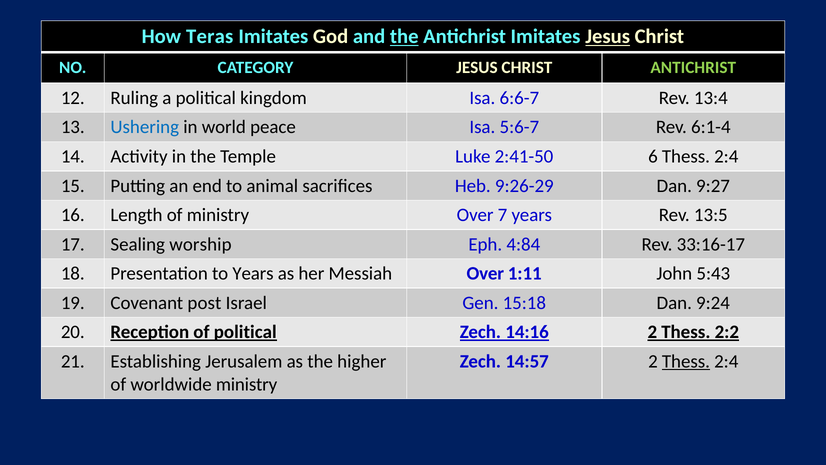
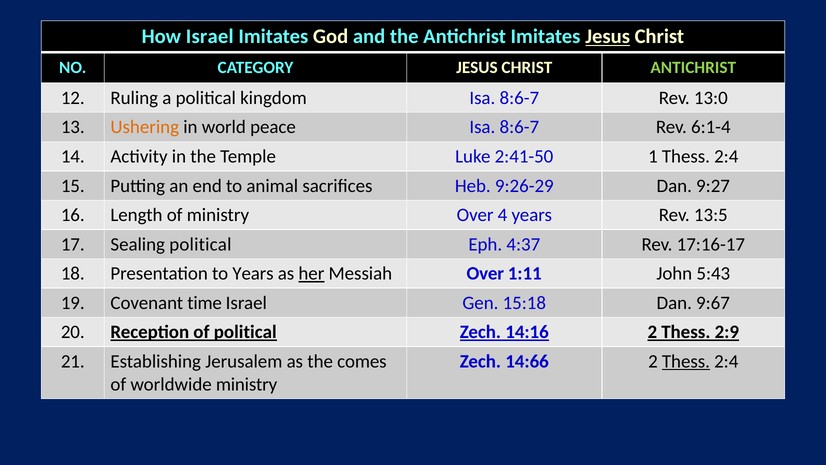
How Teras: Teras -> Israel (210, 37)
the underline: present -> none (404, 37)
kingdom Isa 6:6-7: 6:6-7 -> 8:6-7 (519, 98)
13:4: 13:4 -> 13:0 (711, 98)
Ushering colour: blue -> orange (145, 127)
peace Isa 5:6-7: 5:6-7 -> 8:6-7 (519, 127)
6: 6 -> 1 (653, 156)
7: 7 -> 4 (503, 215)
Sealing worship: worship -> political (200, 244)
4:84: 4:84 -> 4:37 (523, 244)
33:16-17: 33:16-17 -> 17:16-17 (711, 244)
her underline: none -> present (311, 273)
post: post -> time (205, 303)
9:24: 9:24 -> 9:67 (713, 303)
2:2: 2:2 -> 2:9 (727, 332)
higher: higher -> comes (362, 361)
14:57: 14:57 -> 14:66 (527, 361)
